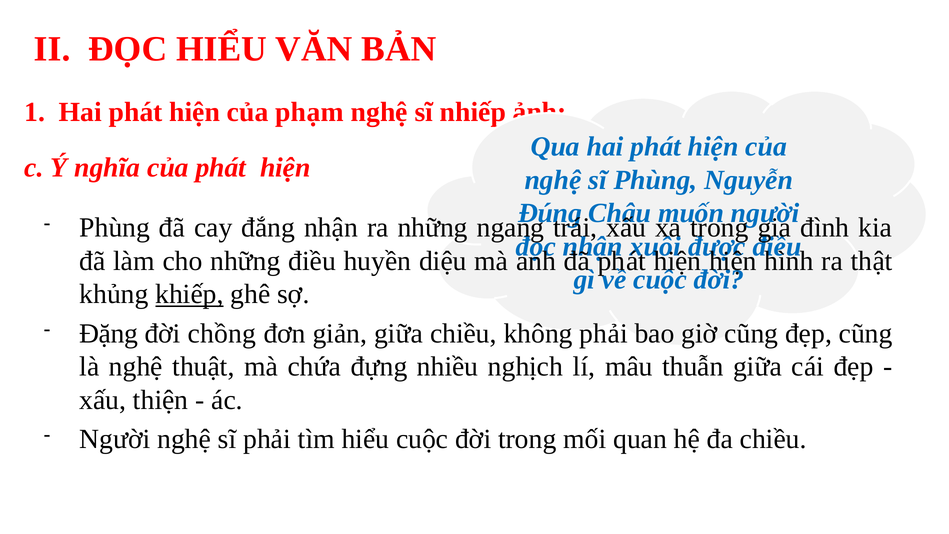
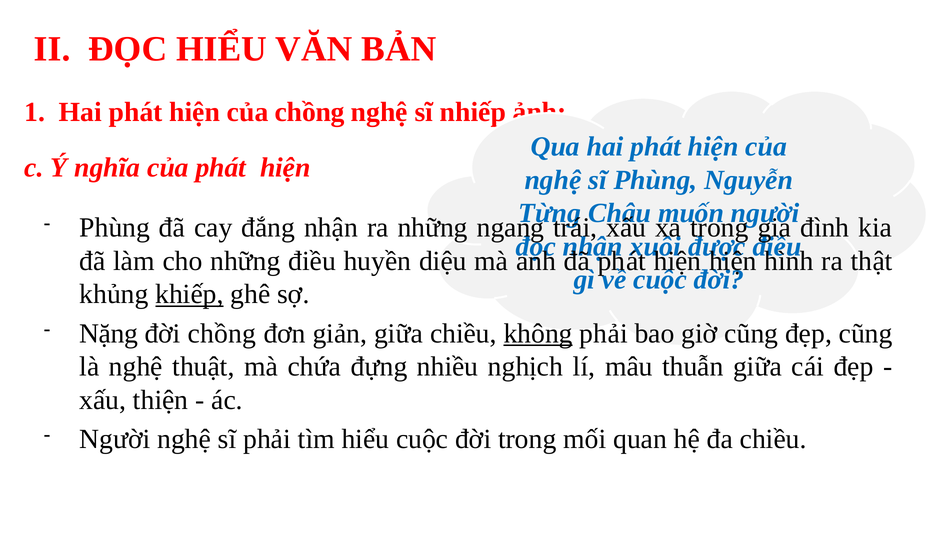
của phạm: phạm -> chồng (310, 112)
Đúng: Đúng -> Từng (550, 213)
Đặng: Đặng -> Nặng (109, 333)
không underline: none -> present (538, 333)
